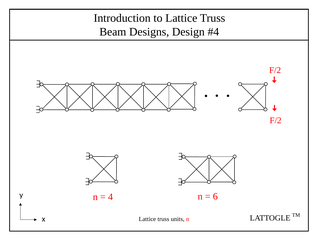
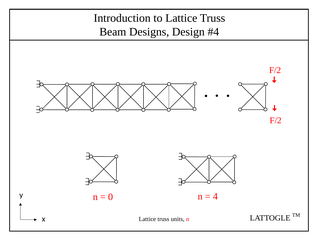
6: 6 -> 4 (215, 197)
4: 4 -> 0 (111, 197)
